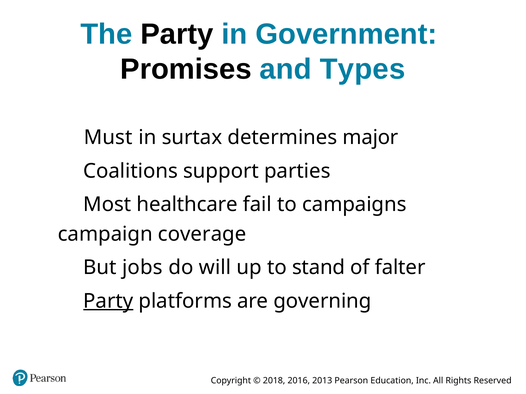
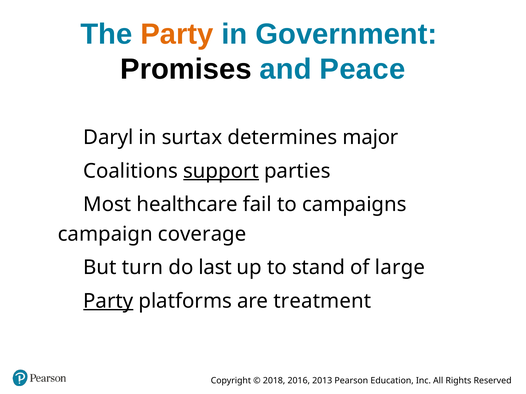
Party colour: black -> orange (177, 34)
Types: Types -> Peace (362, 69)
Must: Must -> Daryl (108, 138)
support underline: none -> present (221, 171)
jobs: jobs -> turn (143, 268)
will: will -> last (215, 268)
falter: falter -> large (400, 268)
governing: governing -> treatment (322, 301)
